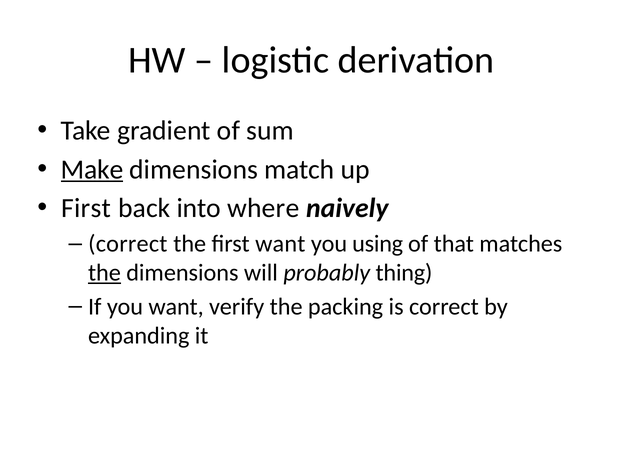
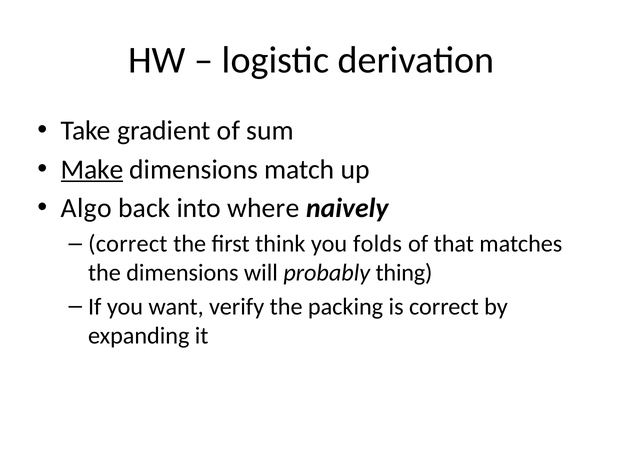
First: First -> Algo (86, 208)
first want: want -> think (280, 244)
using: using -> folds (377, 244)
the underline: present -> none (104, 273)
